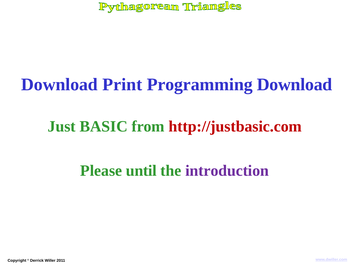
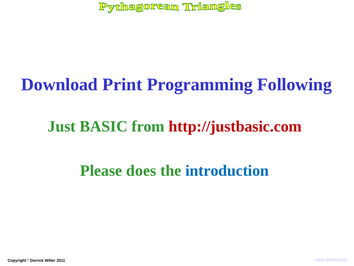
Programming Download: Download -> Following (295, 84)
until: until -> does (141, 170)
introduction colour: purple -> blue (227, 170)
